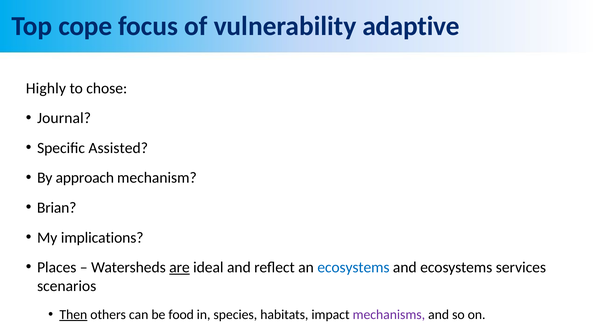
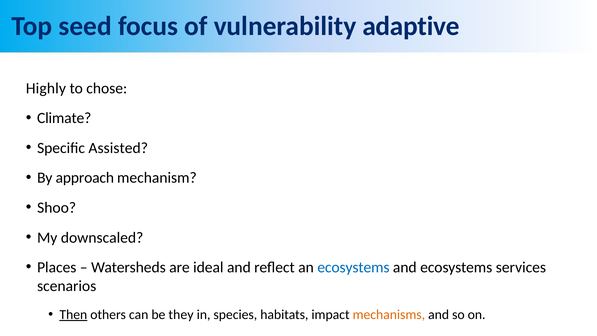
cope: cope -> seed (85, 26)
Journal: Journal -> Climate (64, 118)
Brian: Brian -> Shoo (57, 208)
implications: implications -> downscaled (102, 237)
are underline: present -> none (179, 267)
food: food -> they (181, 314)
mechanisms colour: purple -> orange (389, 314)
